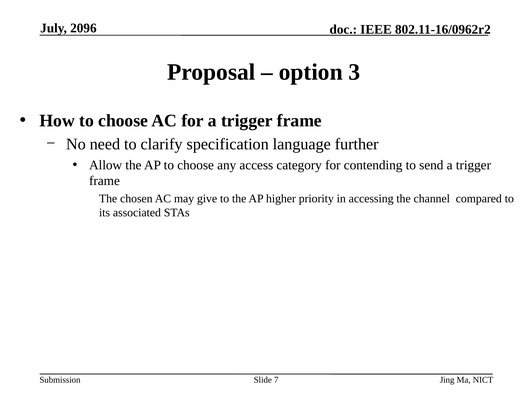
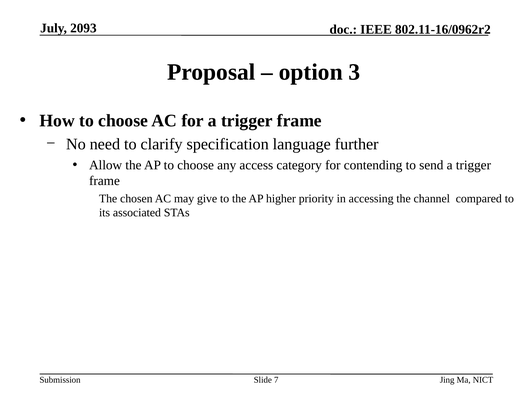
2096: 2096 -> 2093 (83, 28)
